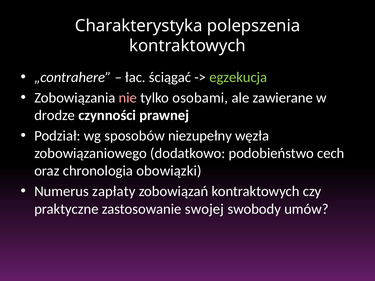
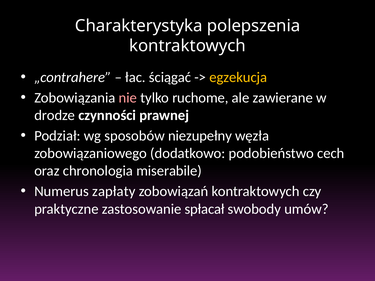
egzekucja colour: light green -> yellow (238, 77)
osobami: osobami -> ruchome (200, 98)
obowiązki: obowiązki -> miserabile (169, 171)
swojej: swojej -> spłacał (205, 209)
